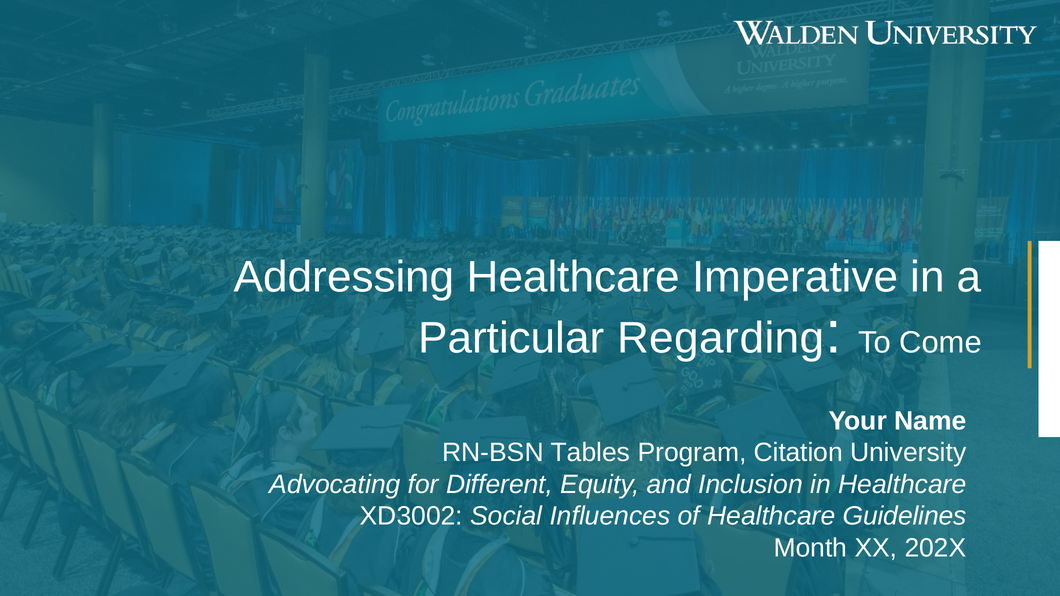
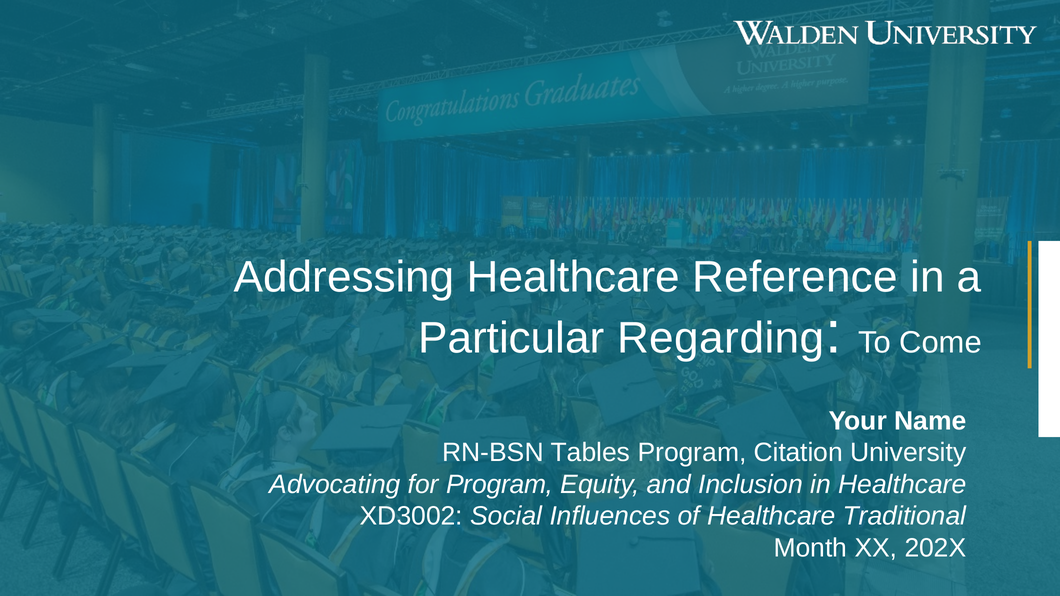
Imperative: Imperative -> Reference (795, 277)
for Different: Different -> Program (500, 485)
Guidelines: Guidelines -> Traditional (904, 516)
